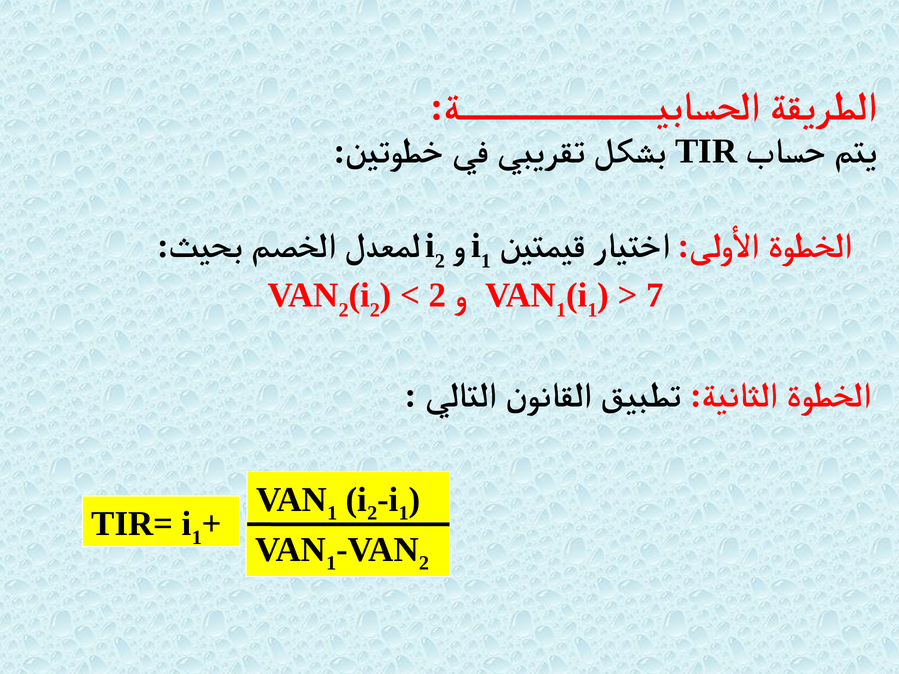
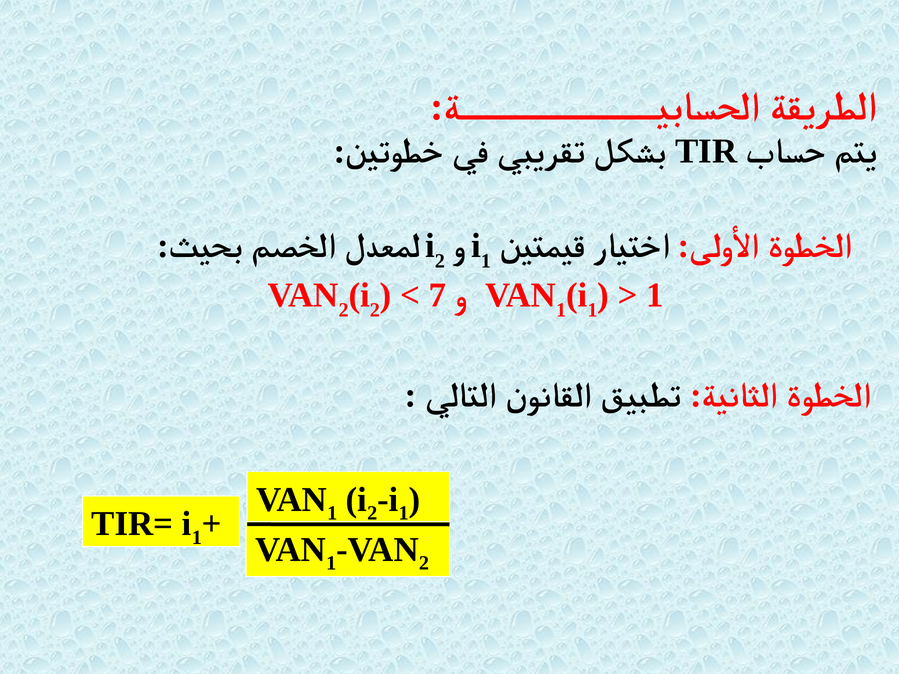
2: 2 -> 7 (437, 295)
7: 7 -> 1 (655, 295)
